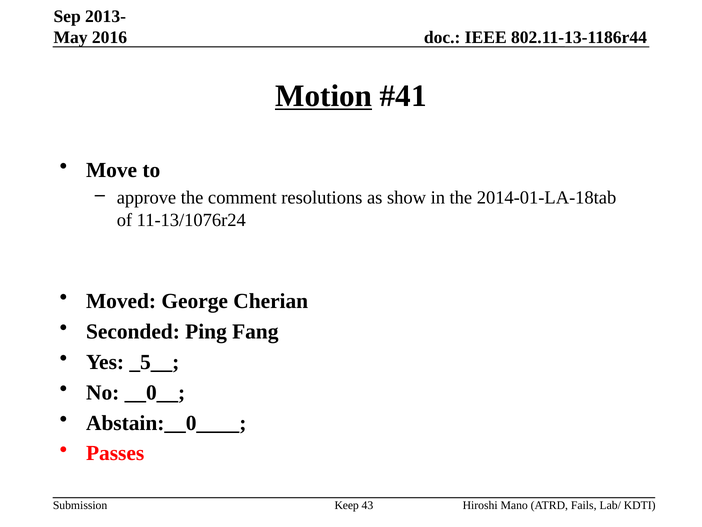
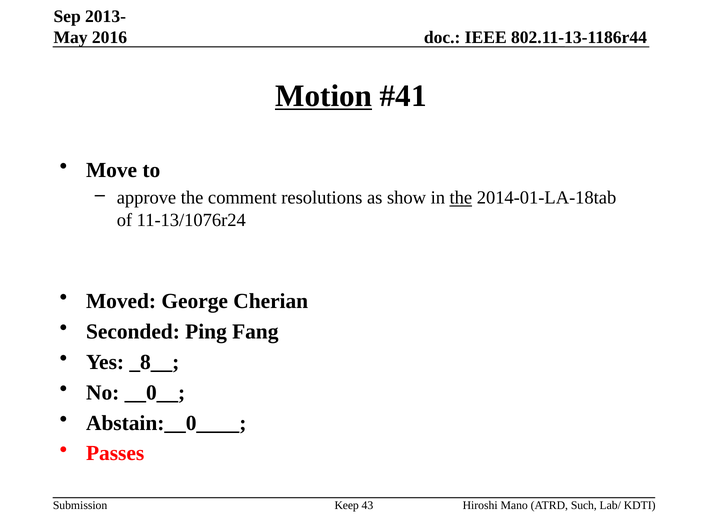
the underline: none -> present (461, 198)
_5__: _5__ -> _8__ (154, 362)
Fails: Fails -> Such (584, 505)
